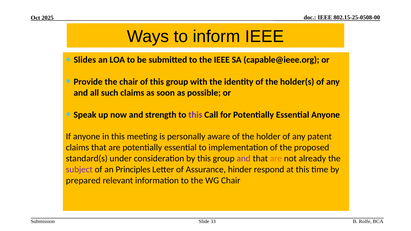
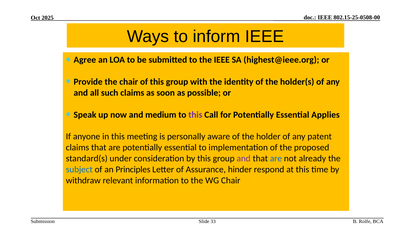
Slides: Slides -> Agree (85, 60)
capable@ieee.org: capable@ieee.org -> highest@ieee.org (281, 60)
strength: strength -> medium (161, 115)
Essential Anyone: Anyone -> Applies (326, 115)
are colour: orange -> blue (276, 159)
subject colour: purple -> blue (79, 170)
prepared: prepared -> withdraw (83, 181)
